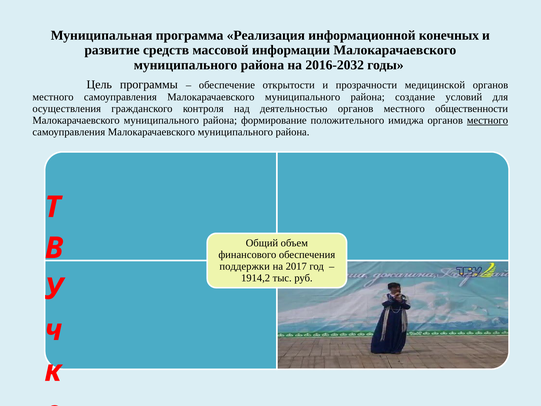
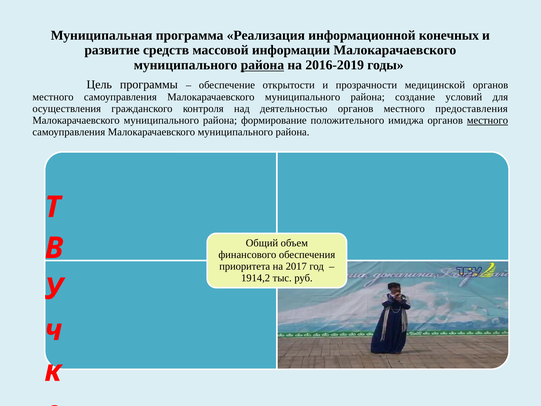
района underline: none -> present (262, 65)
2016-2032: 2016-2032 -> 2016-2019 (335, 65)
общественности: общественности -> предоставления (472, 109)
поддержки: поддержки -> приоритета (245, 266)
